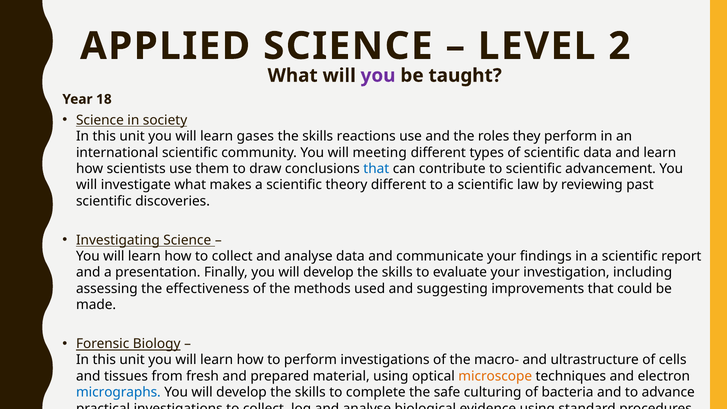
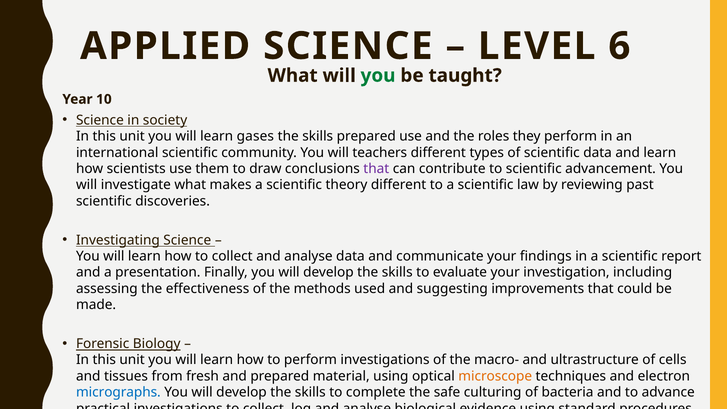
2: 2 -> 6 (619, 46)
you colour: purple -> green (378, 75)
18: 18 -> 10 (104, 99)
skills reactions: reactions -> prepared (366, 136)
meeting: meeting -> teachers (380, 153)
that colour: blue -> purple (376, 169)
